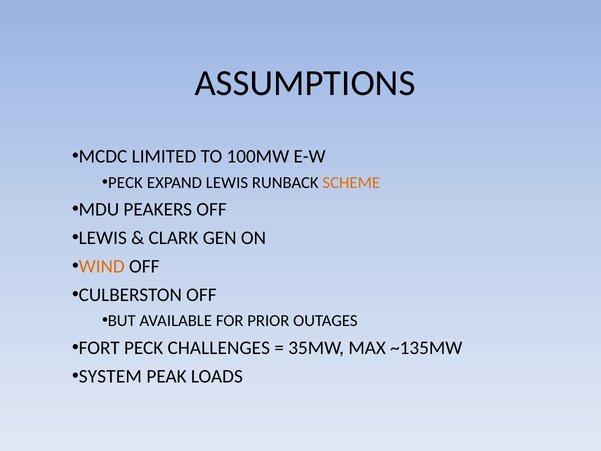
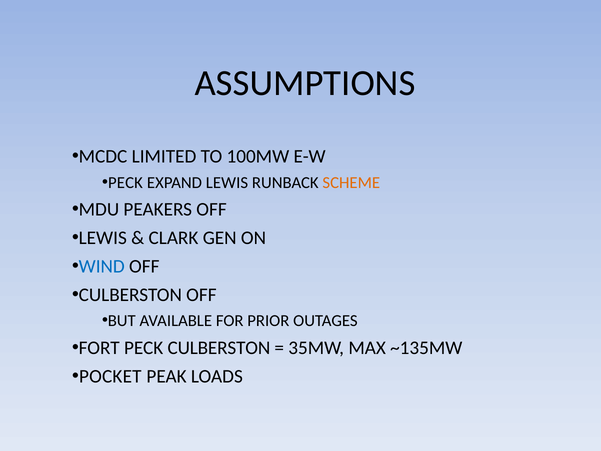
WIND colour: orange -> blue (102, 266)
PECK CHALLENGES: CHALLENGES -> CULBERSTON (219, 348)
SYSTEM: SYSTEM -> POCKET (110, 376)
